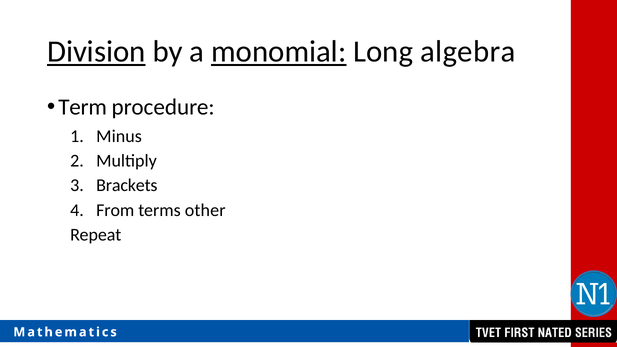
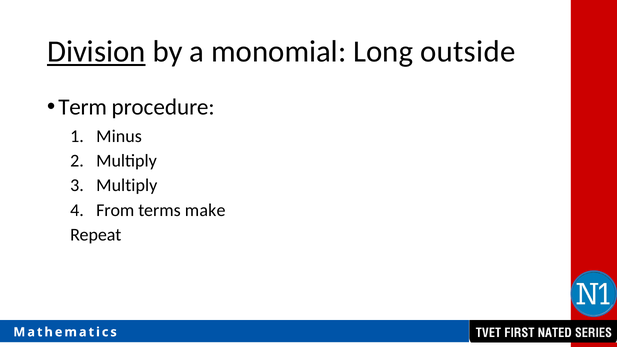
monomial underline: present -> none (279, 52)
algebra: algebra -> outside (468, 52)
Brackets: Brackets -> Multiply (127, 186)
other: other -> make (205, 210)
